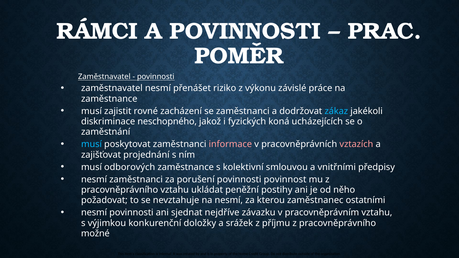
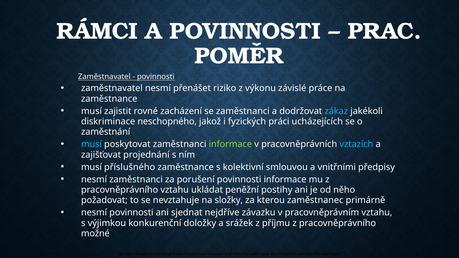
koná: koná -> práci (279, 122)
informace colour: pink -> light green (230, 144)
vztazích colour: pink -> light blue (356, 144)
odborových: odborových -> příslušného (130, 167)
povinnosti povinnost: povinnost -> informace (285, 179)
na nesmí: nesmí -> složky (229, 200)
ostatními: ostatními -> primárně (365, 200)
